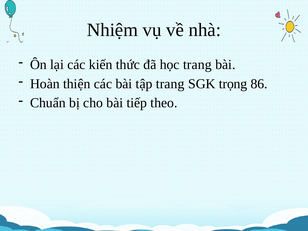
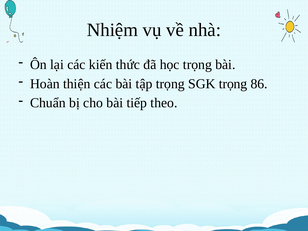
học trang: trang -> trọng (197, 65)
tập trang: trang -> trọng (170, 84)
